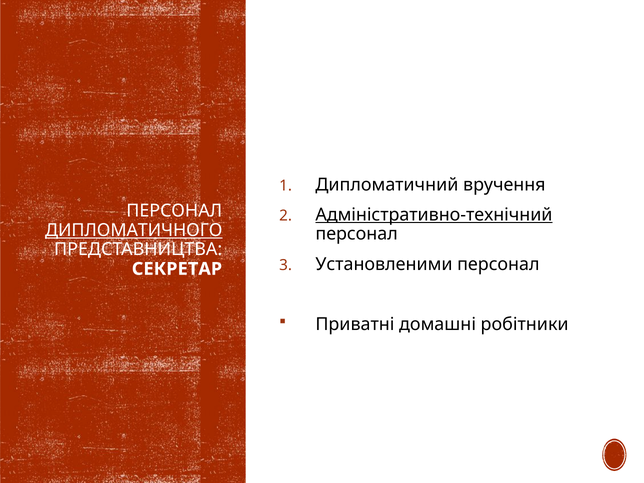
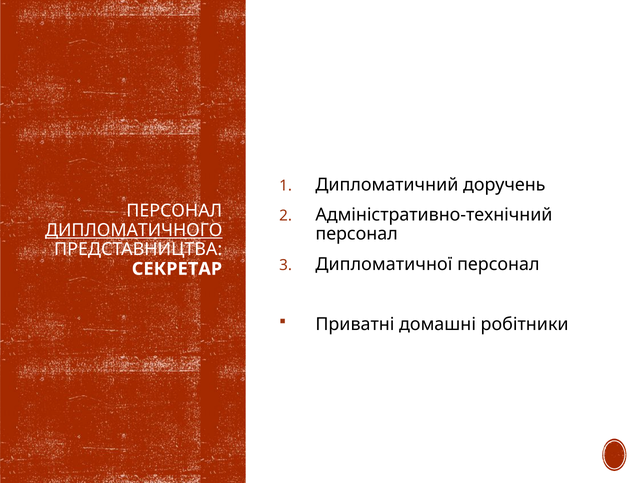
вручення: вручення -> доручень (504, 185)
Адміністративно-технічний underline: present -> none (434, 215)
Установленими: Установленими -> Дипломатичної (384, 264)
